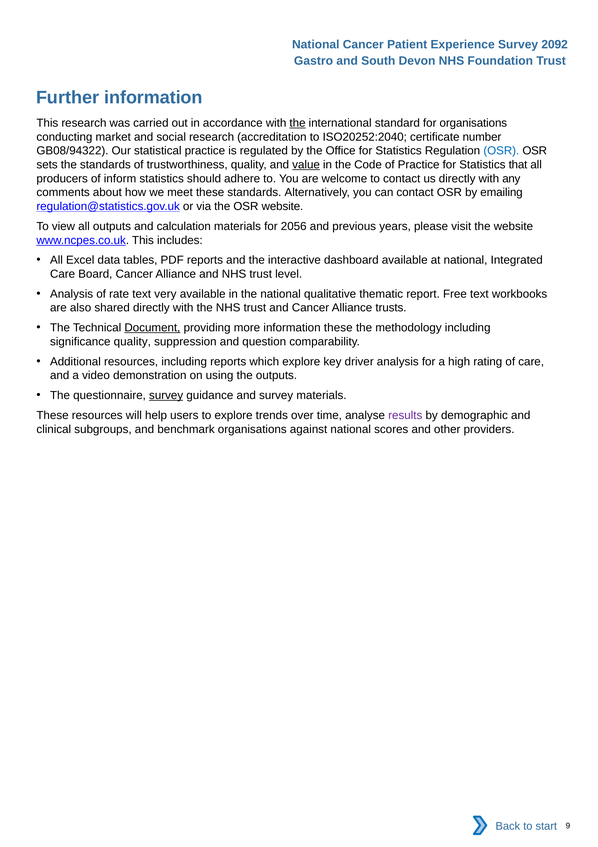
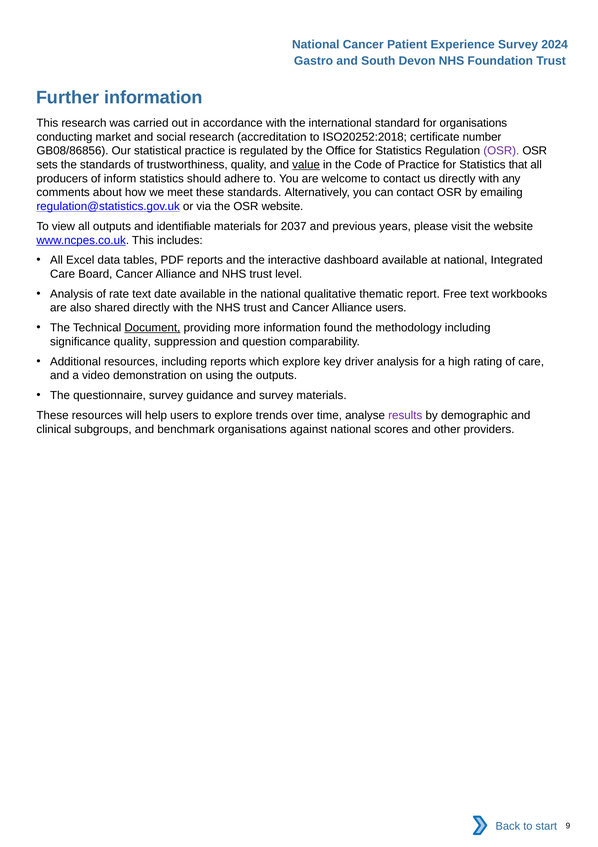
2092: 2092 -> 2024 (555, 45)
the underline: present -> none (298, 123)
ISO20252:2040: ISO20252:2040 -> ISO20252:2018 (365, 137)
GB08/94322: GB08/94322 -> GB08/86856 (72, 151)
OSR colour: blue -> purple (501, 151)
calculation: calculation -> identifiable (184, 226)
2056: 2056 -> 2037 (294, 226)
very: very -> date (165, 294)
Alliance trusts: trusts -> users (391, 308)
information these: these -> found (338, 327)
survey underline: present -> none (166, 395)
